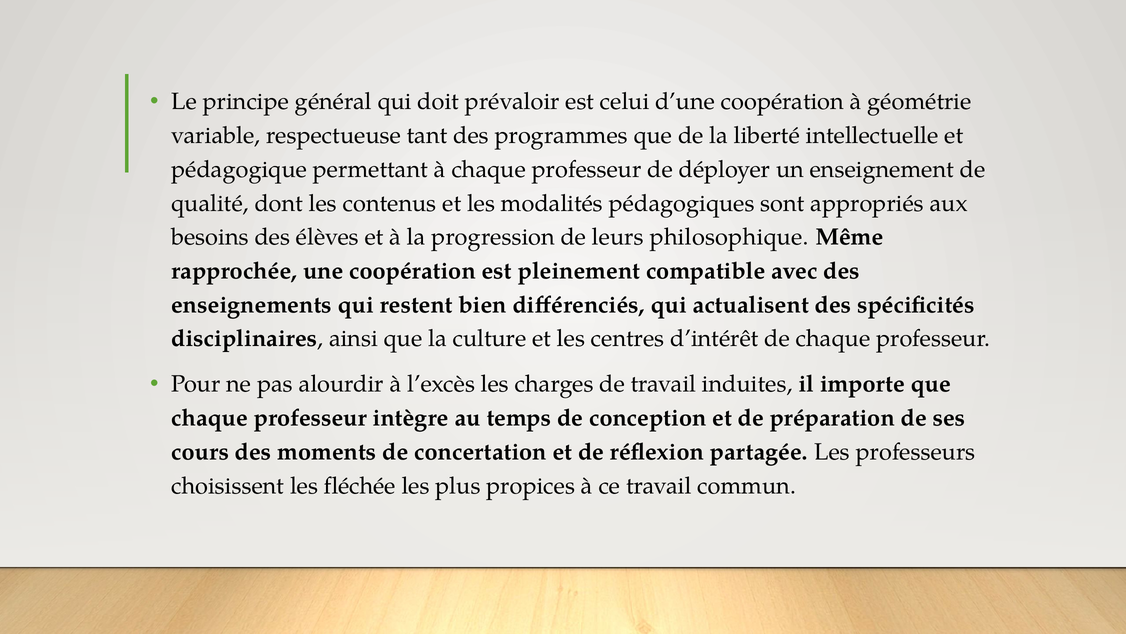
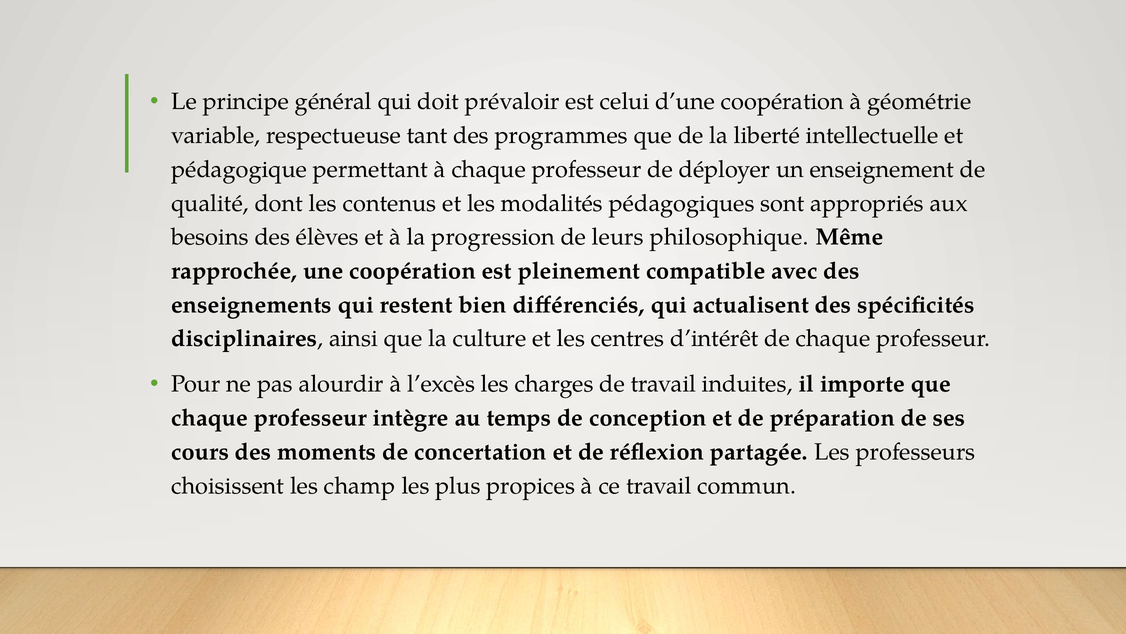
fléchée: fléchée -> champ (360, 485)
